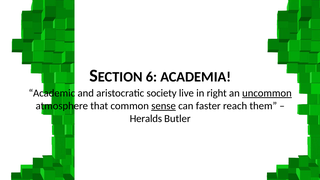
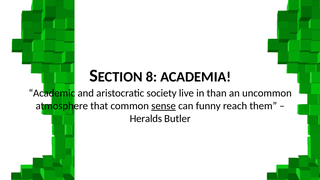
6: 6 -> 8 (151, 77)
right: right -> than (217, 93)
uncommon underline: present -> none (267, 93)
faster: faster -> funny (208, 106)
